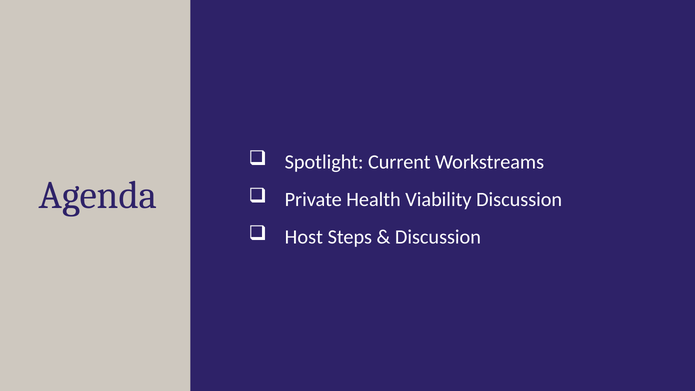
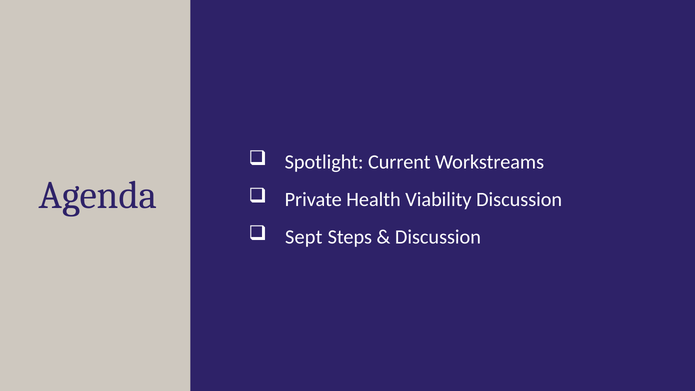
Host: Host -> Sept (304, 237)
